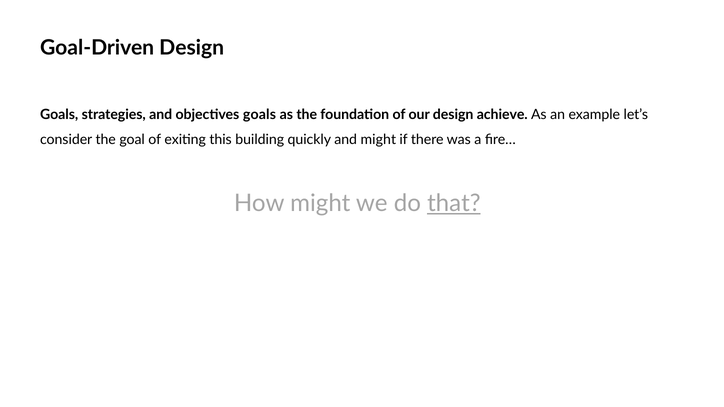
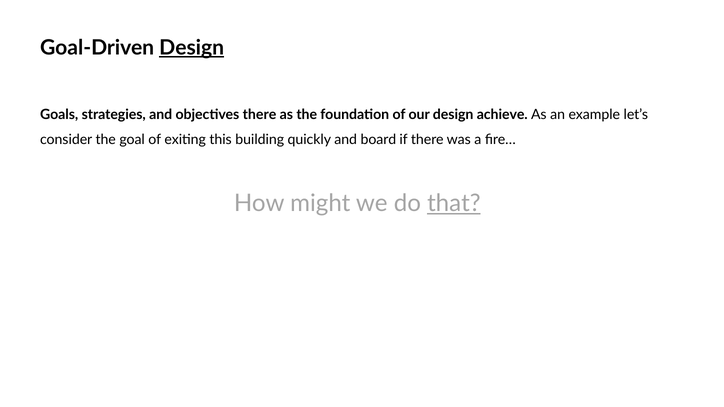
Design underline: none -> present (192, 48)
objectives goals: goals -> there (260, 115)
and might: might -> board (378, 140)
